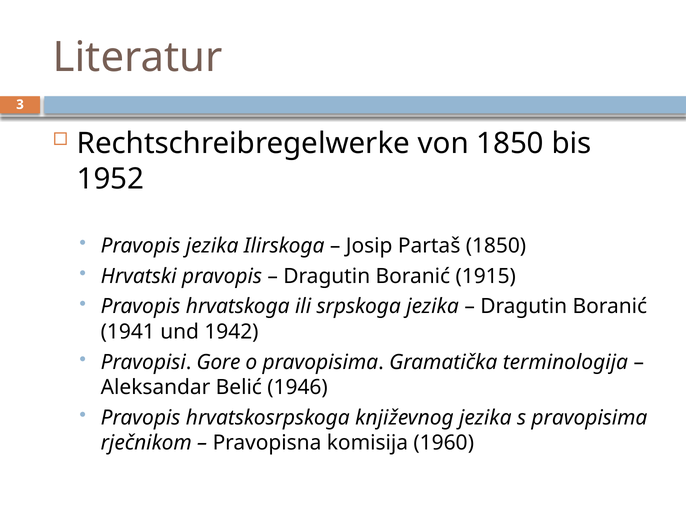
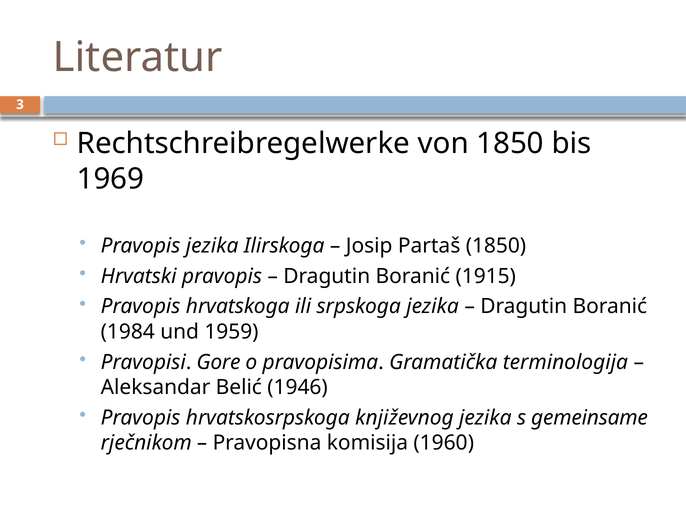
1952: 1952 -> 1969 (110, 179)
1941: 1941 -> 1984 (128, 331)
1942: 1942 -> 1959 (231, 331)
s pravopisima: pravopisima -> gemeinsame (590, 417)
